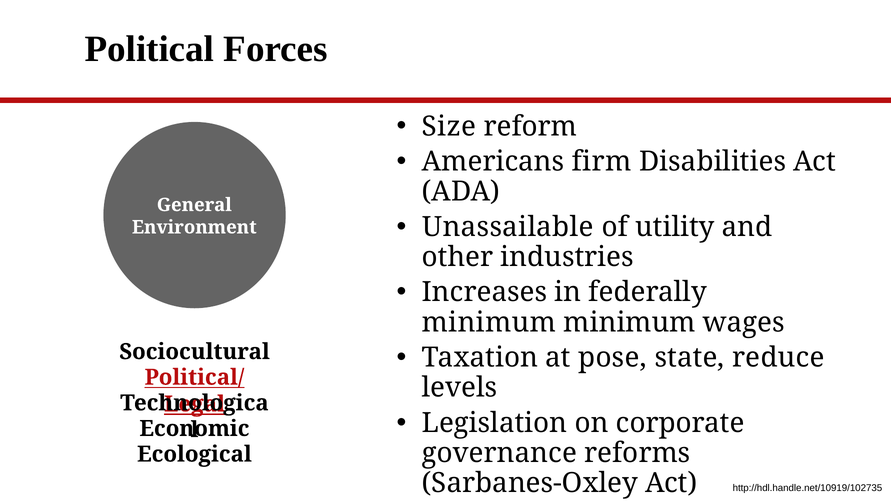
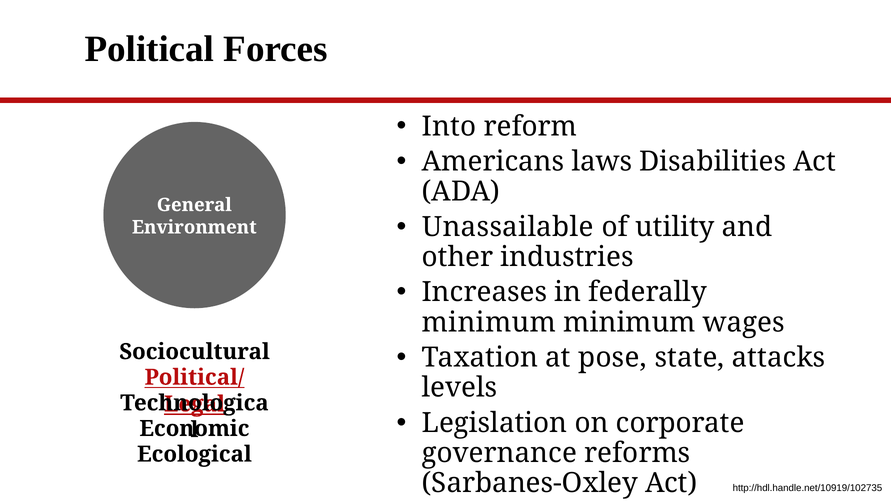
Size: Size -> Into (449, 126)
Americans firm: firm -> laws (602, 162)
reduce: reduce -> attacks (779, 358)
